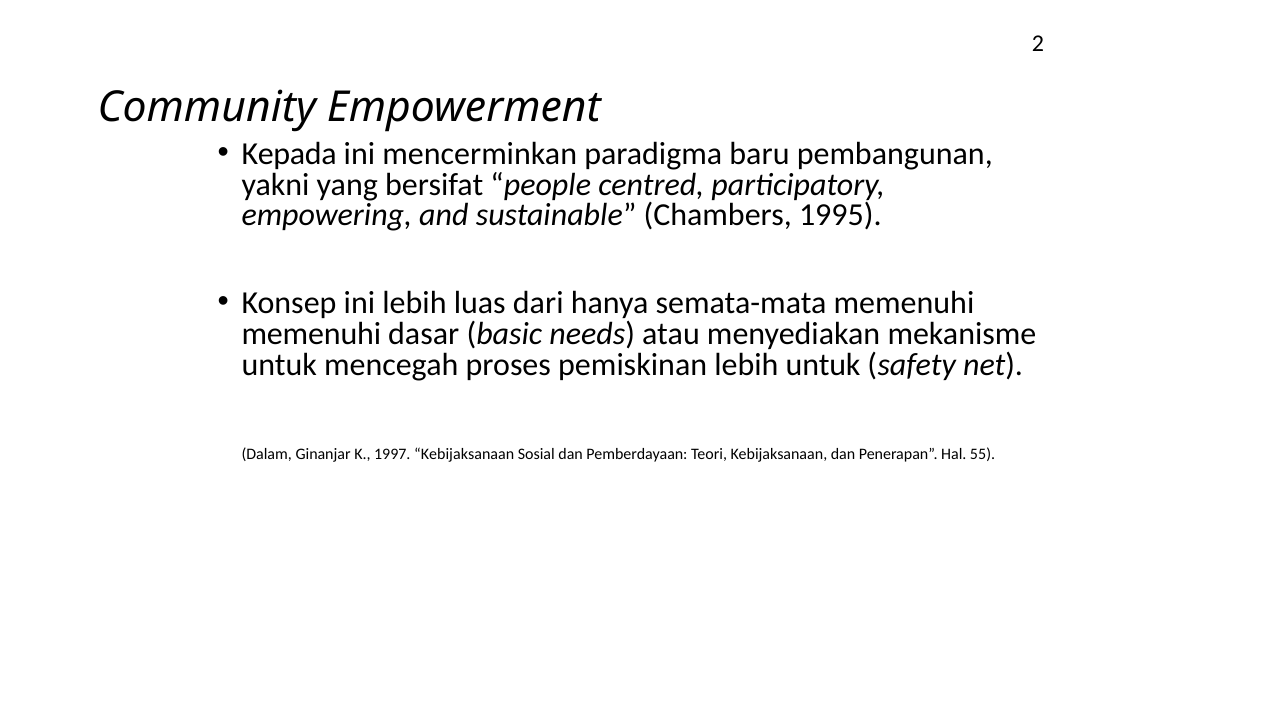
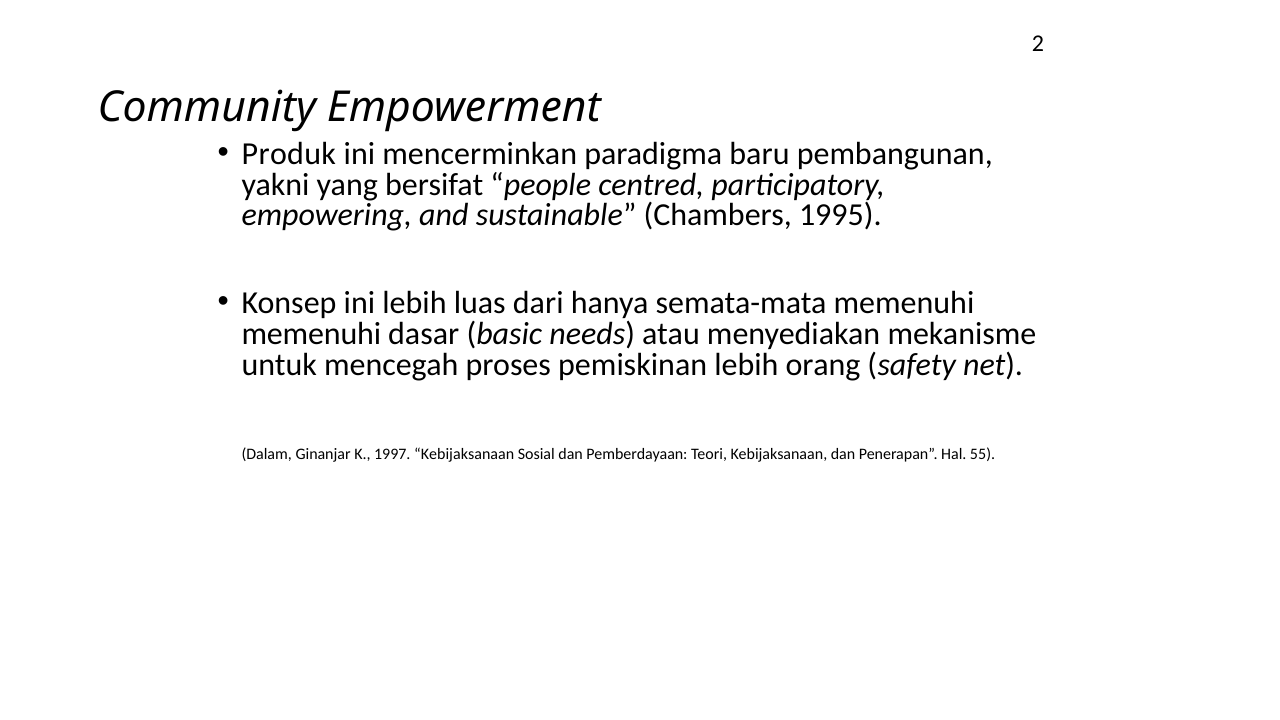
Kepada: Kepada -> Produk (289, 154)
lebih untuk: untuk -> orang (823, 365)
